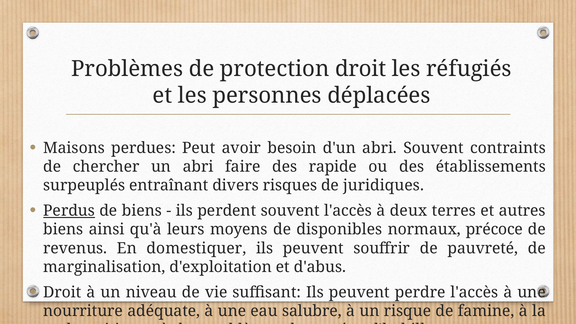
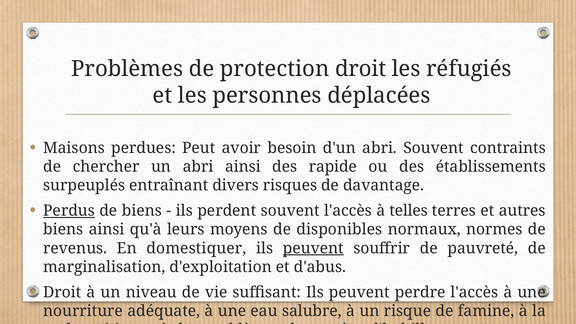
abri faire: faire -> ainsi (243, 167)
juridiques: juridiques -> davantage (384, 185)
deux: deux -> telles (409, 211)
précoce: précoce -> normes (494, 229)
peuvent underline: none -> present (313, 248)
